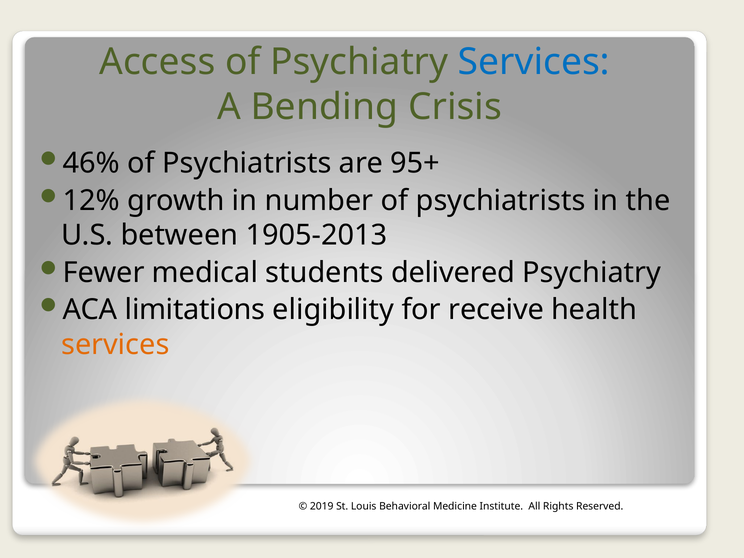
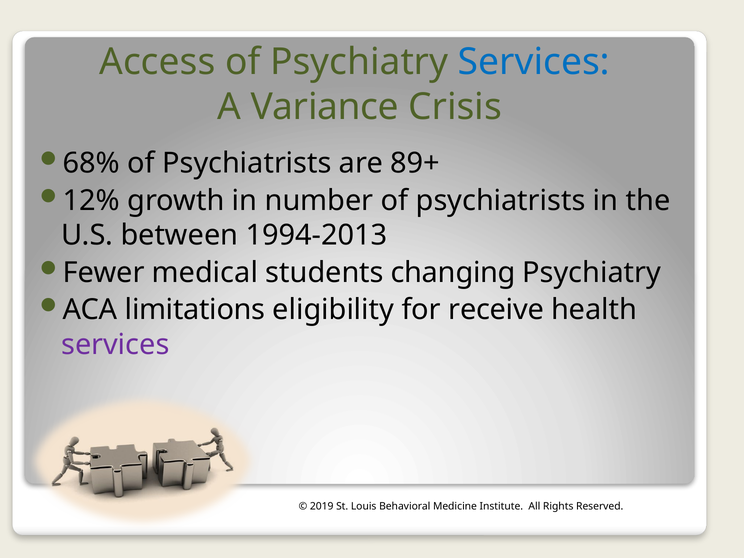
Bending: Bending -> Variance (325, 107)
46%: 46% -> 68% (91, 163)
95+: 95+ -> 89+ (415, 163)
1905-2013: 1905-2013 -> 1994-2013 (316, 235)
delivered: delivered -> changing (453, 273)
services colour: orange -> purple (115, 345)
